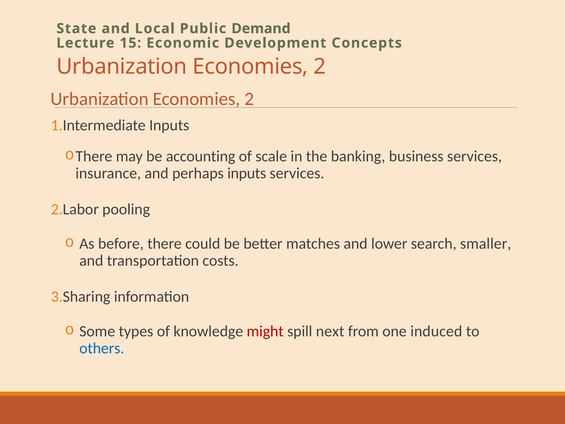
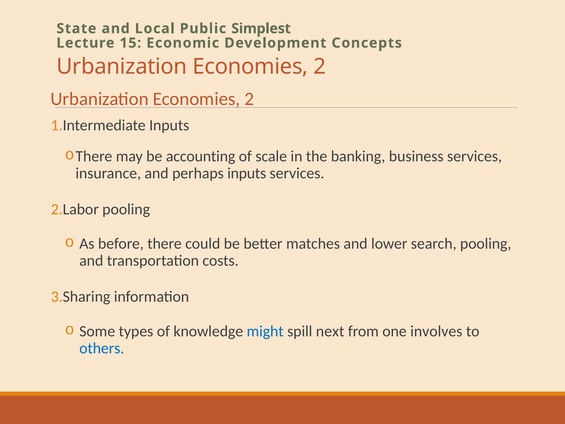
Demand: Demand -> Simplest (261, 29)
search smaller: smaller -> pooling (486, 244)
might colour: red -> blue (265, 331)
induced: induced -> involves (436, 331)
